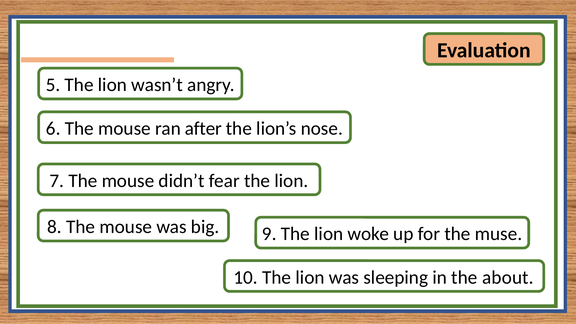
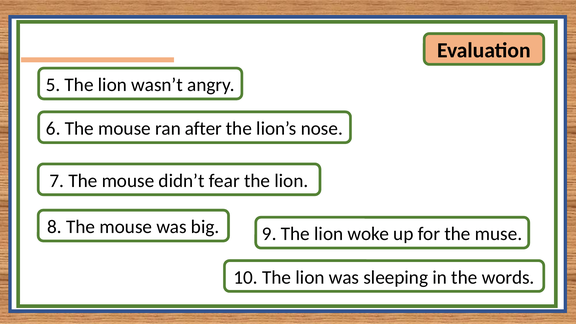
about: about -> words (508, 277)
